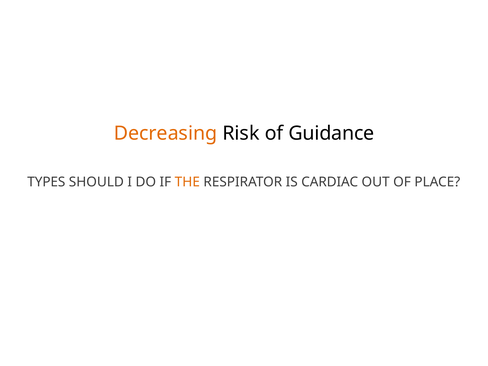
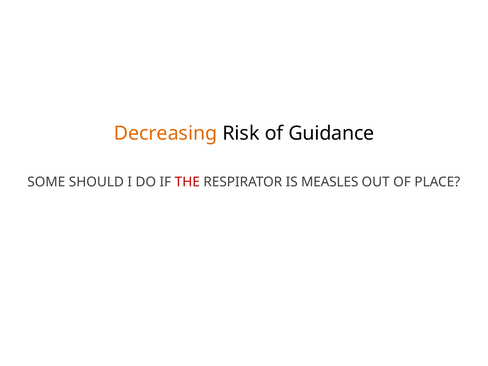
TYPES: TYPES -> SOME (46, 182)
THE colour: orange -> red (187, 182)
CARDIAC: CARDIAC -> MEASLES (330, 182)
